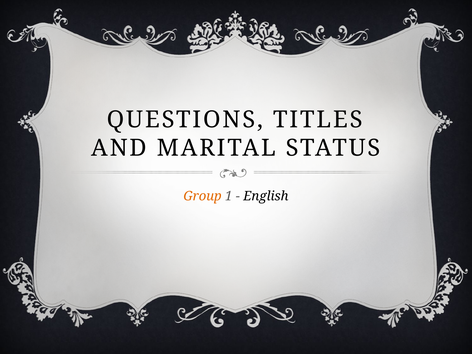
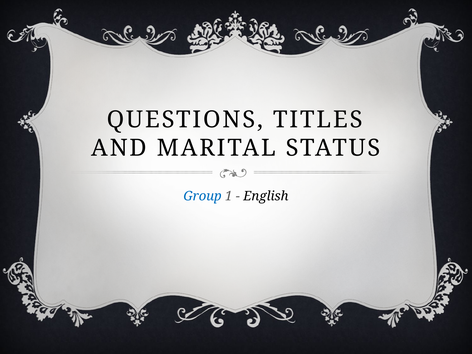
Group colour: orange -> blue (203, 196)
